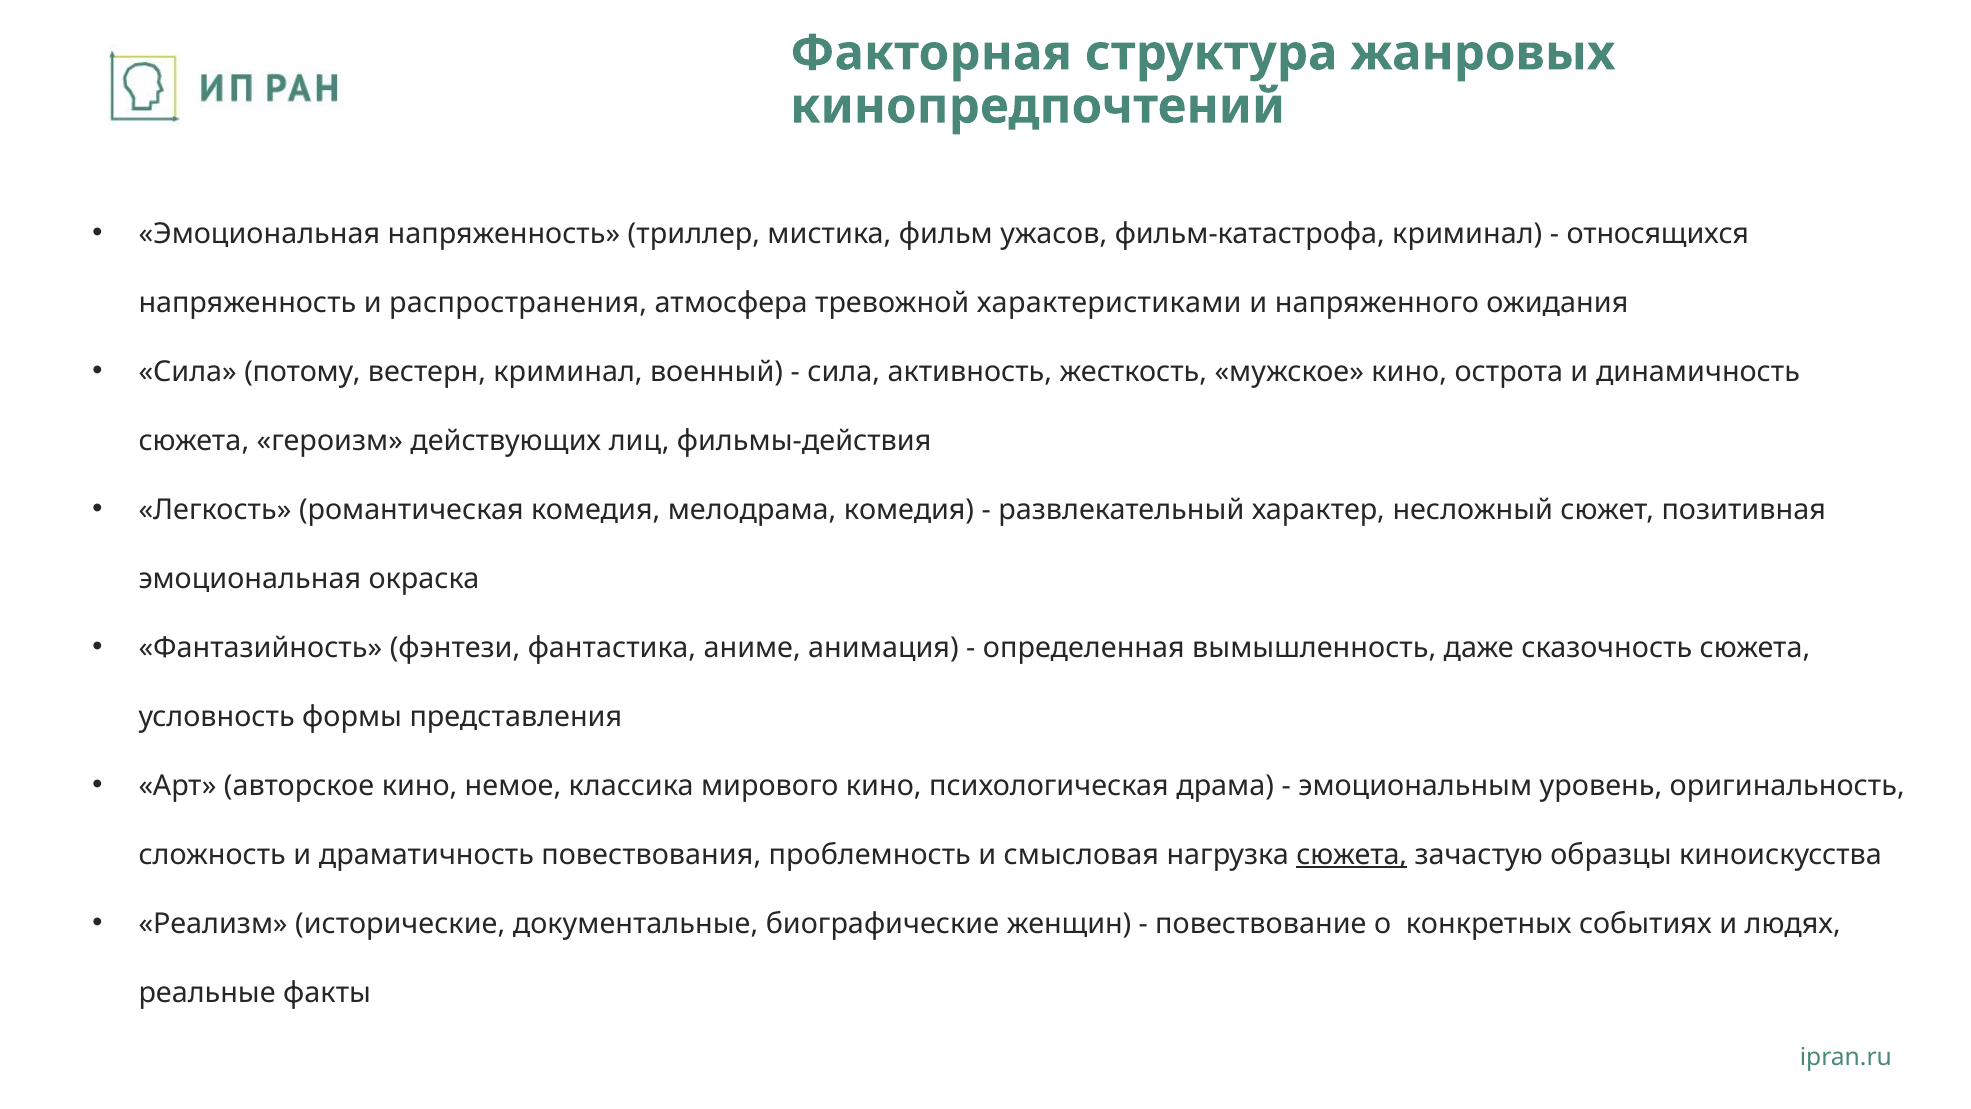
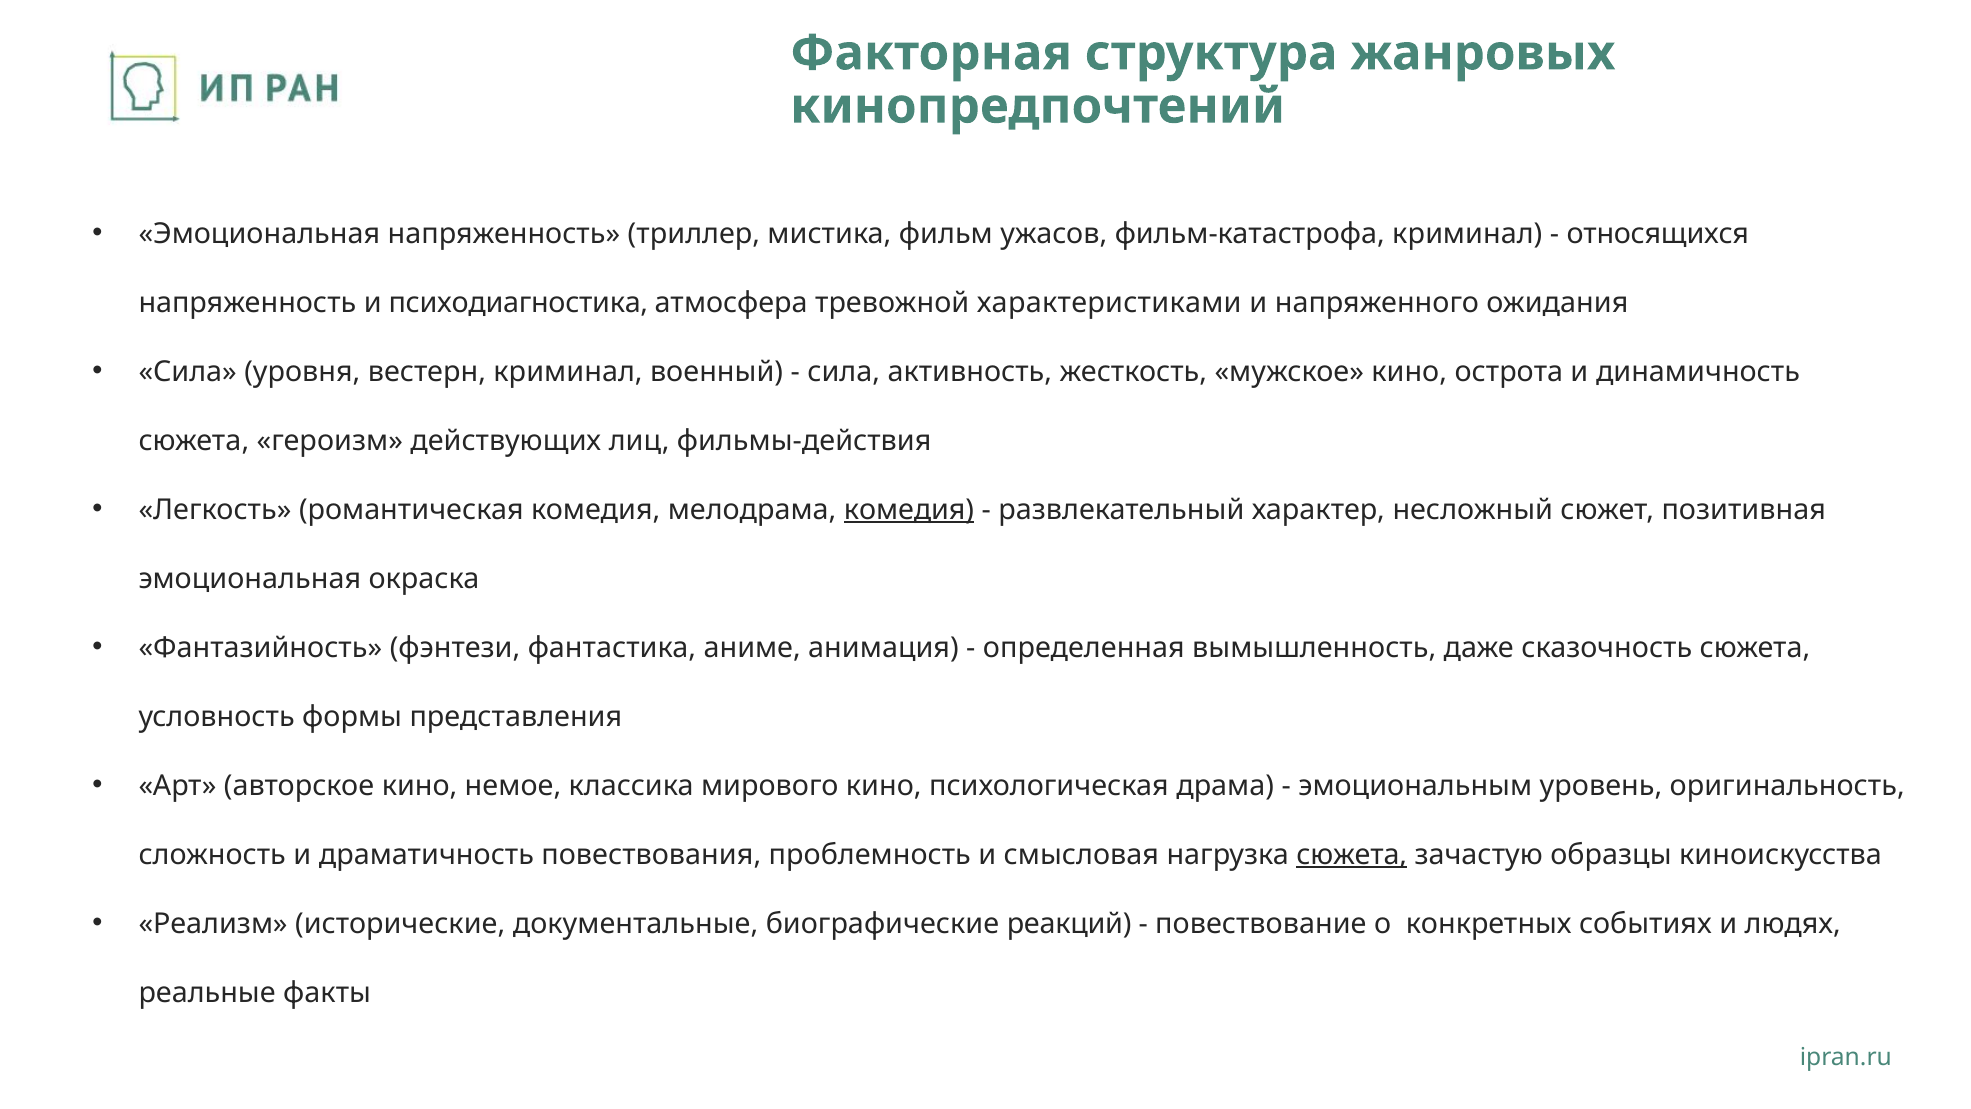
распространения: распространения -> психодиагностика (518, 303)
потому: потому -> уровня (302, 372)
комедия underline: none -> present (909, 510)
женщин: женщин -> реакций (1069, 924)
